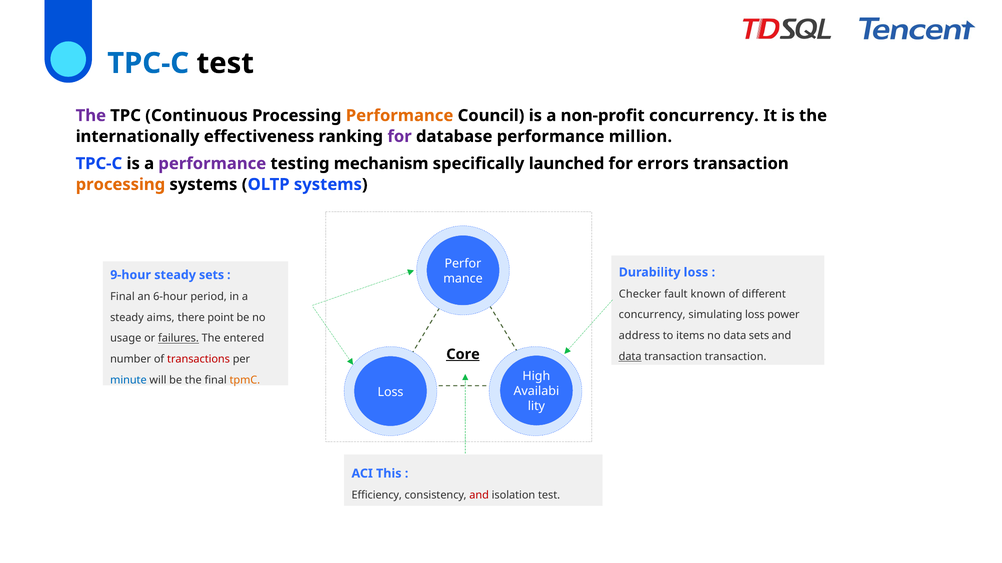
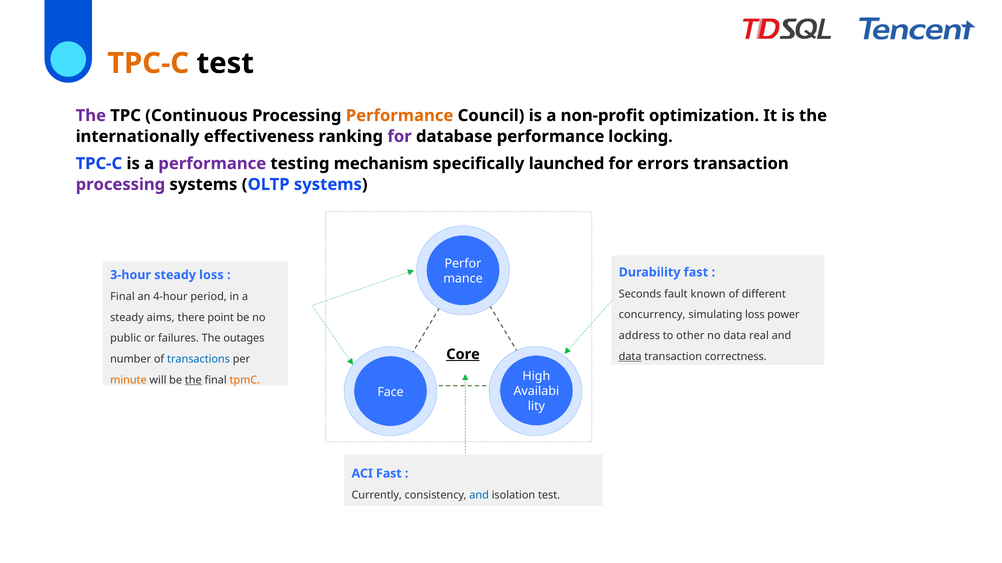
TPC-C colour: blue -> orange (148, 63)
non-profit concurrency: concurrency -> optimization (704, 116)
million: million -> locking (641, 137)
processing colour: orange -> purple (120, 185)
Durability loss: loss -> fast (696, 273)
9-hour: 9-hour -> 3-hour (131, 275)
steady sets: sets -> loss (211, 275)
Checker: Checker -> Seconds (640, 294)
6-hour: 6-hour -> 4-hour (170, 297)
items: items -> other (690, 336)
data sets: sets -> real (759, 336)
usage: usage -> public (126, 339)
failures underline: present -> none (178, 339)
entered: entered -> outages (244, 339)
transaction transaction: transaction -> correctness (736, 357)
transactions colour: red -> blue (199, 360)
minute colour: blue -> orange (128, 381)
the underline: none -> present (193, 381)
Loss: Loss -> Face (391, 392)
ACI This: This -> Fast (389, 474)
Efficiency: Efficiency -> Currently (377, 496)
and colour: red -> blue (479, 496)
